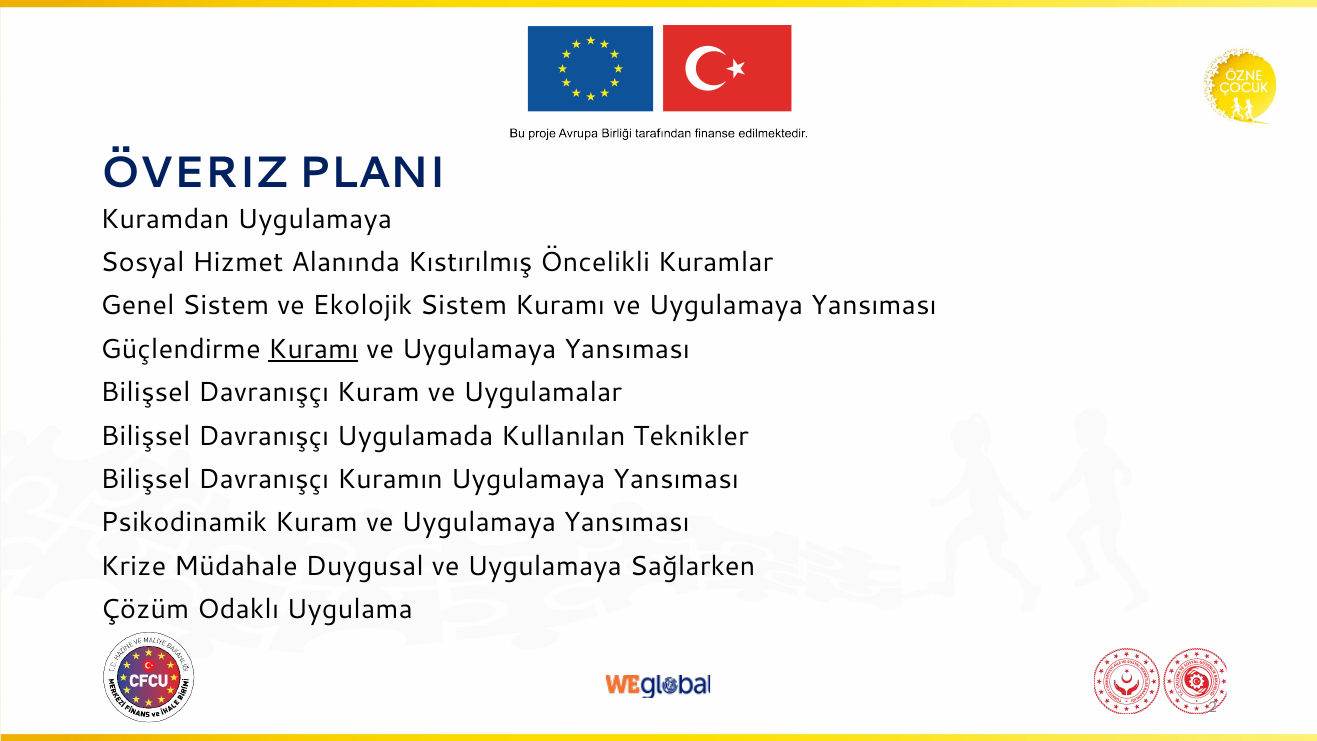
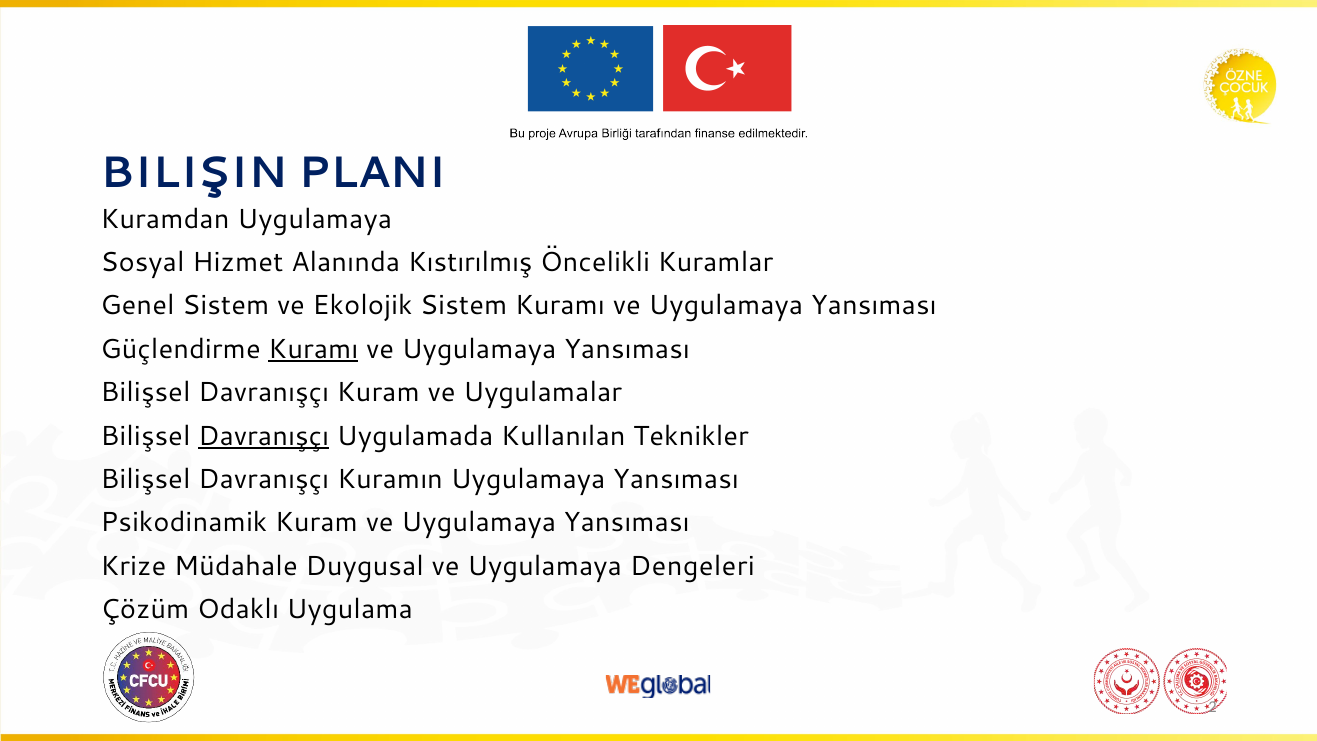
ÖVERIZ: ÖVERIZ -> BILIŞIN (194, 173)
Davranışçı underline: none -> present (264, 436)
Sağlarken: Sağlarken -> Dengeleri (692, 566)
